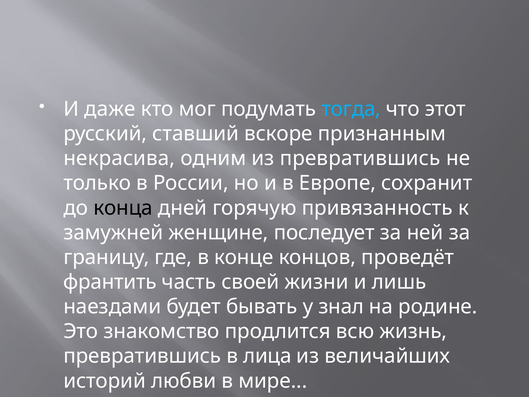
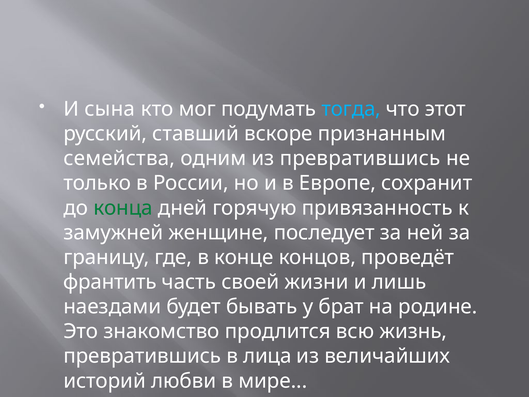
даже: даже -> сына (110, 109)
некрасива: некрасива -> семейства (119, 158)
конца colour: black -> green (123, 208)
знал: знал -> брат (341, 307)
